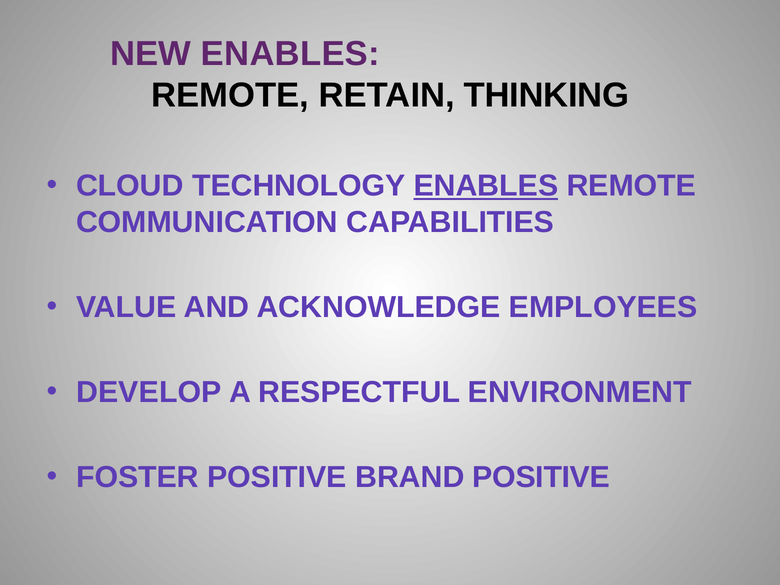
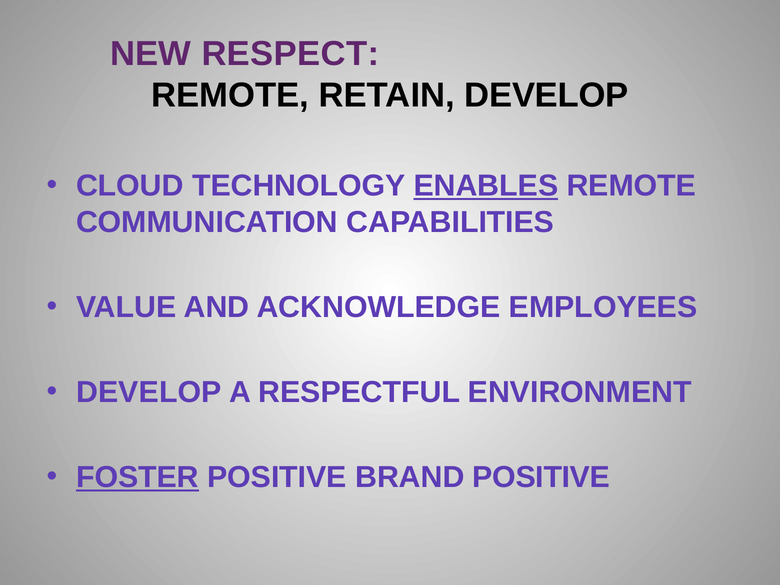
NEW ENABLES: ENABLES -> RESPECT (290, 54)
RETAIN THINKING: THINKING -> DEVELOP (546, 95)
FOSTER underline: none -> present (137, 477)
